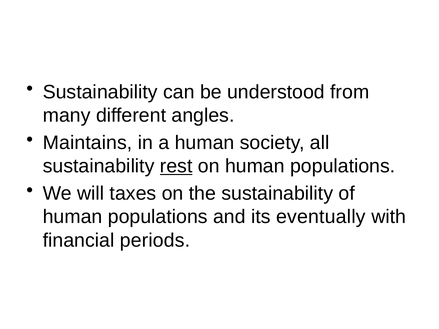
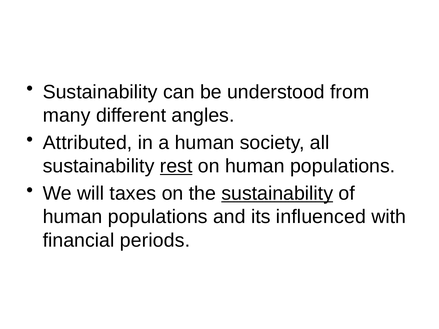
Maintains: Maintains -> Attributed (88, 143)
sustainability underline: none -> present (277, 194)
eventually: eventually -> influenced (321, 217)
